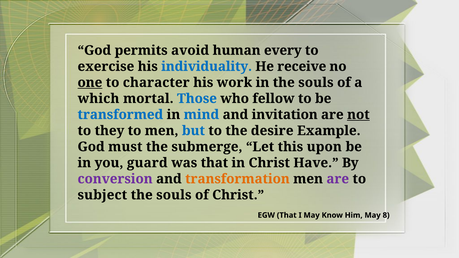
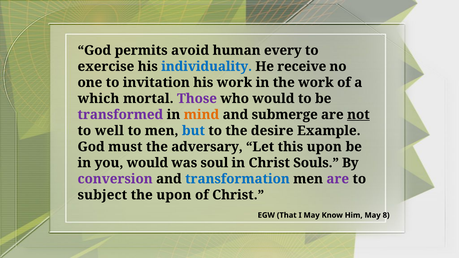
one underline: present -> none (90, 83)
character: character -> invitation (156, 83)
in the souls: souls -> work (316, 83)
Those colour: blue -> purple (197, 99)
who fellow: fellow -> would (273, 99)
transformed colour: blue -> purple (120, 115)
mind colour: blue -> orange (201, 115)
invitation: invitation -> submerge (285, 115)
they: they -> well (109, 131)
submerge: submerge -> adversary (207, 147)
you guard: guard -> would (147, 163)
was that: that -> soul (214, 163)
Have: Have -> Souls (316, 163)
transformation colour: orange -> blue (237, 179)
souls: souls -> upon (174, 195)
